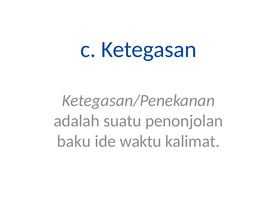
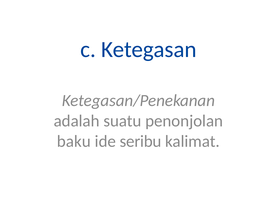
waktu: waktu -> seribu (141, 141)
